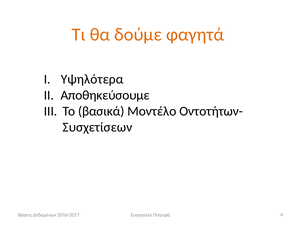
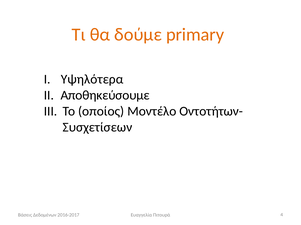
φαγητά: φαγητά -> primary (195, 35)
βασικά: βασικά -> οποίος (101, 112)
